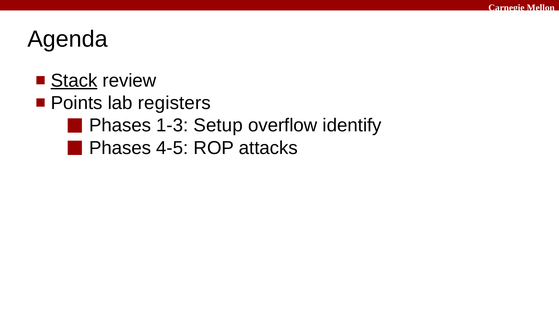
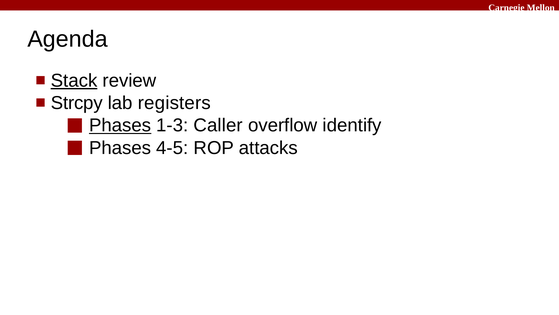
Points: Points -> Strcpy (77, 103)
Phases underline: none -> present (120, 125)
Setup: Setup -> Caller (218, 125)
